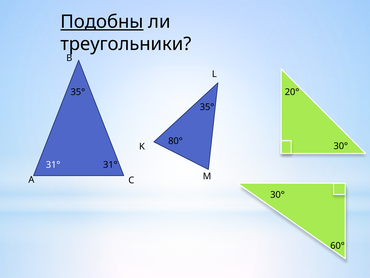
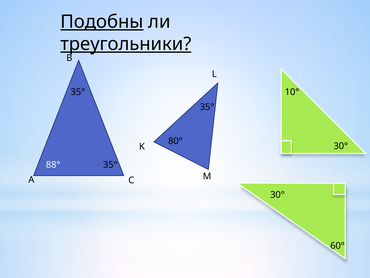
треугольники underline: none -> present (126, 44)
20°: 20° -> 10° (292, 92)
31°: 31° -> 88° (53, 165)
31°: 31° -> 35° (110, 165)
